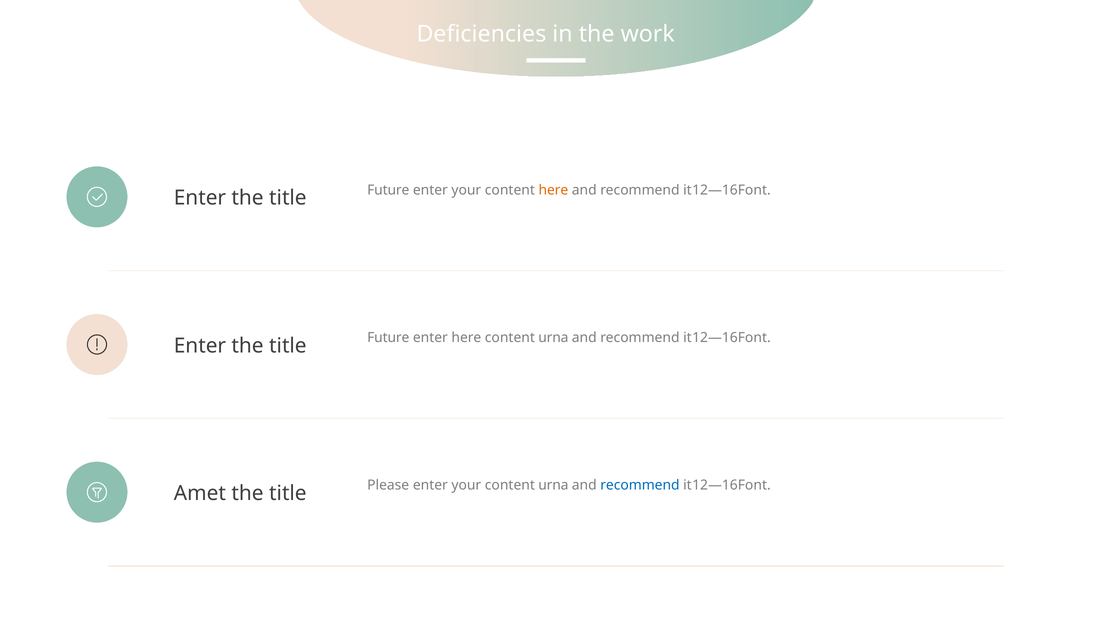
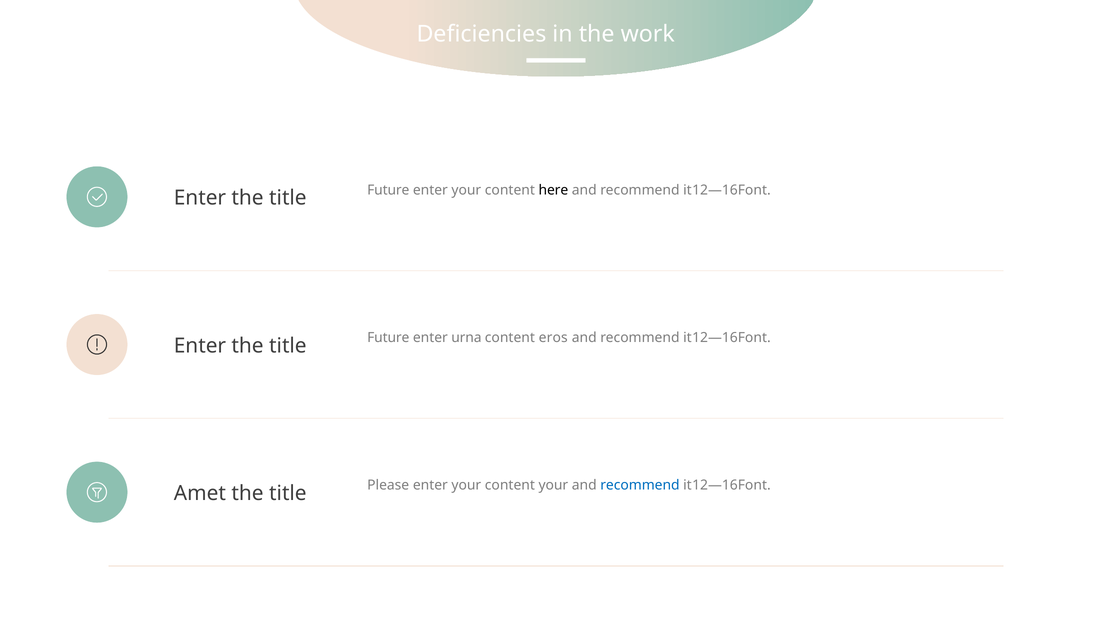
here colour: orange -> black (553, 190)
enter here: here -> urna (466, 337)
urna: urna -> eros (553, 337)
your content urna: urna -> your (553, 485)
